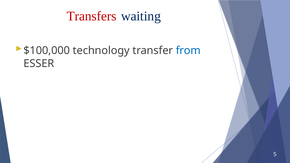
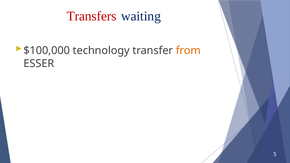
from colour: blue -> orange (188, 51)
